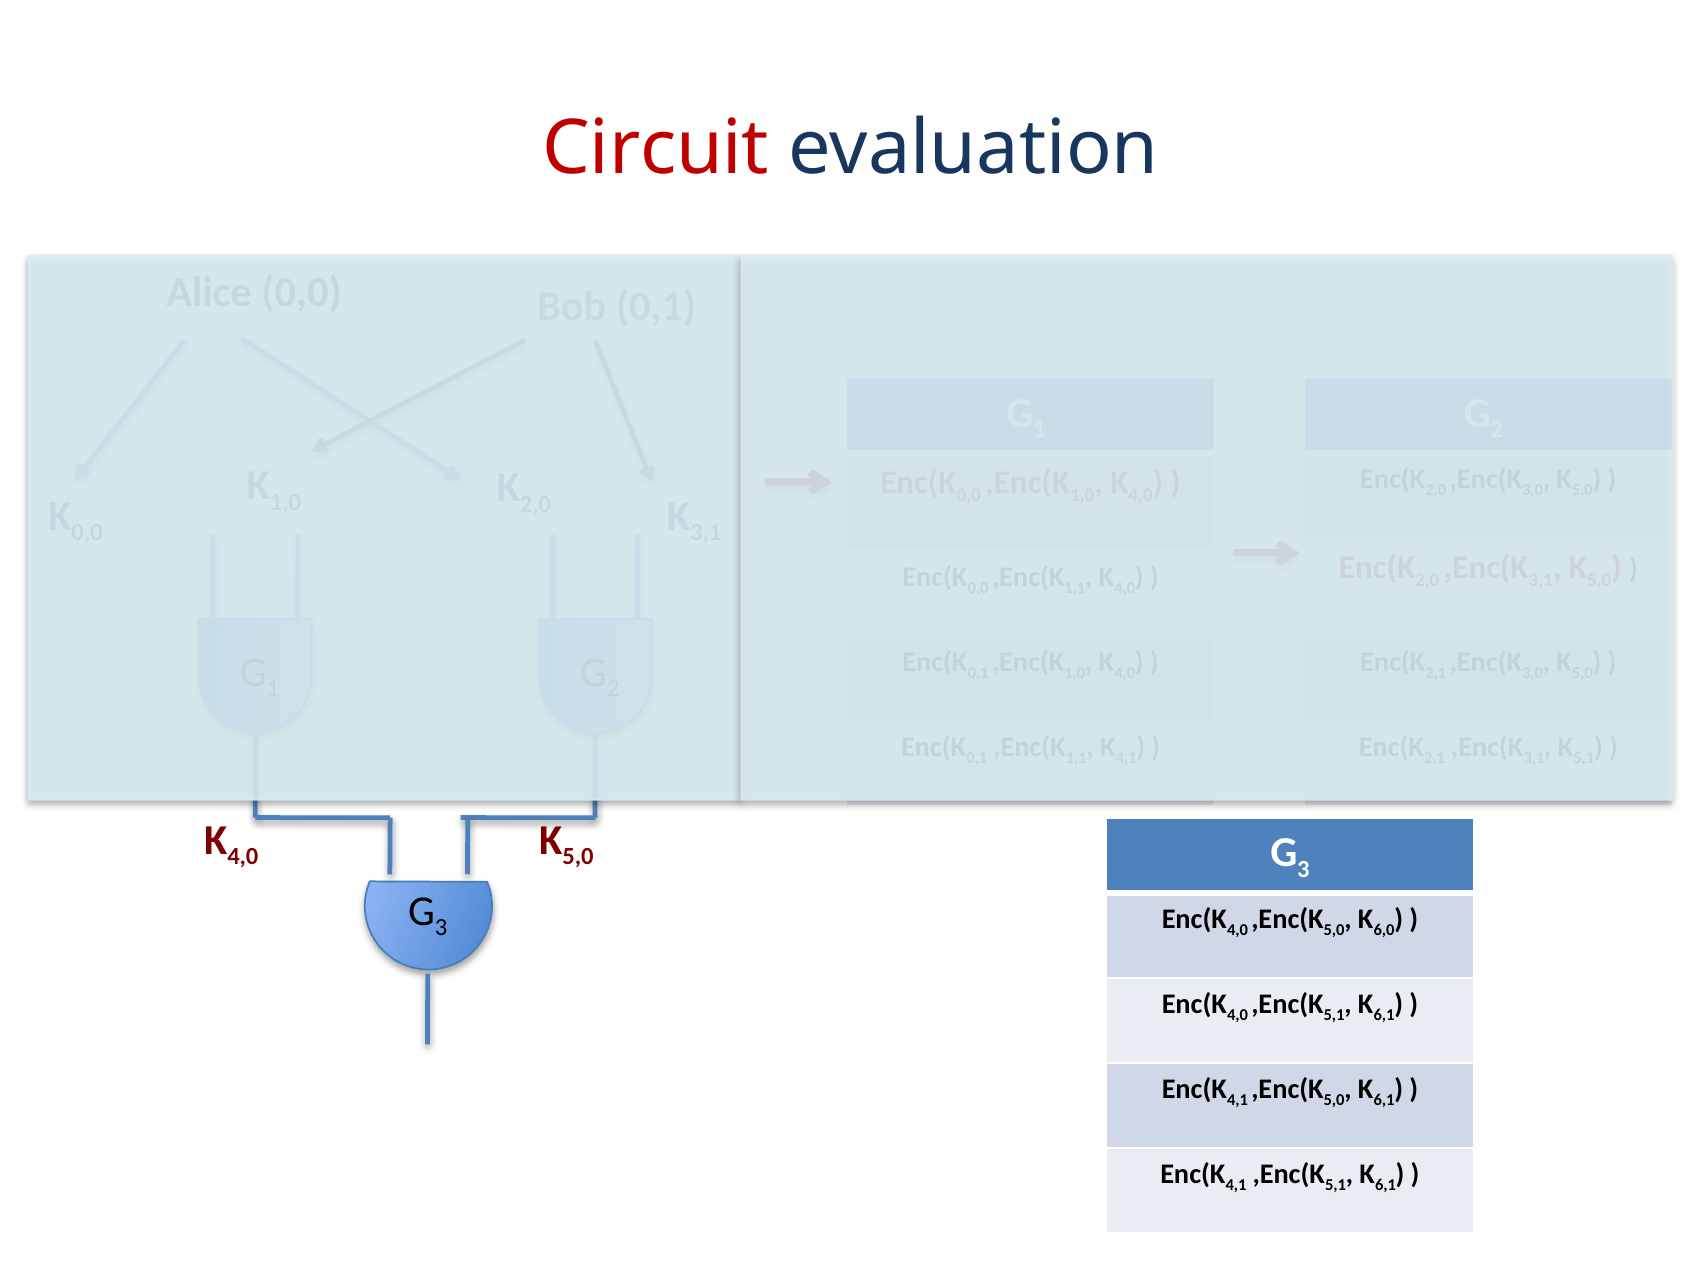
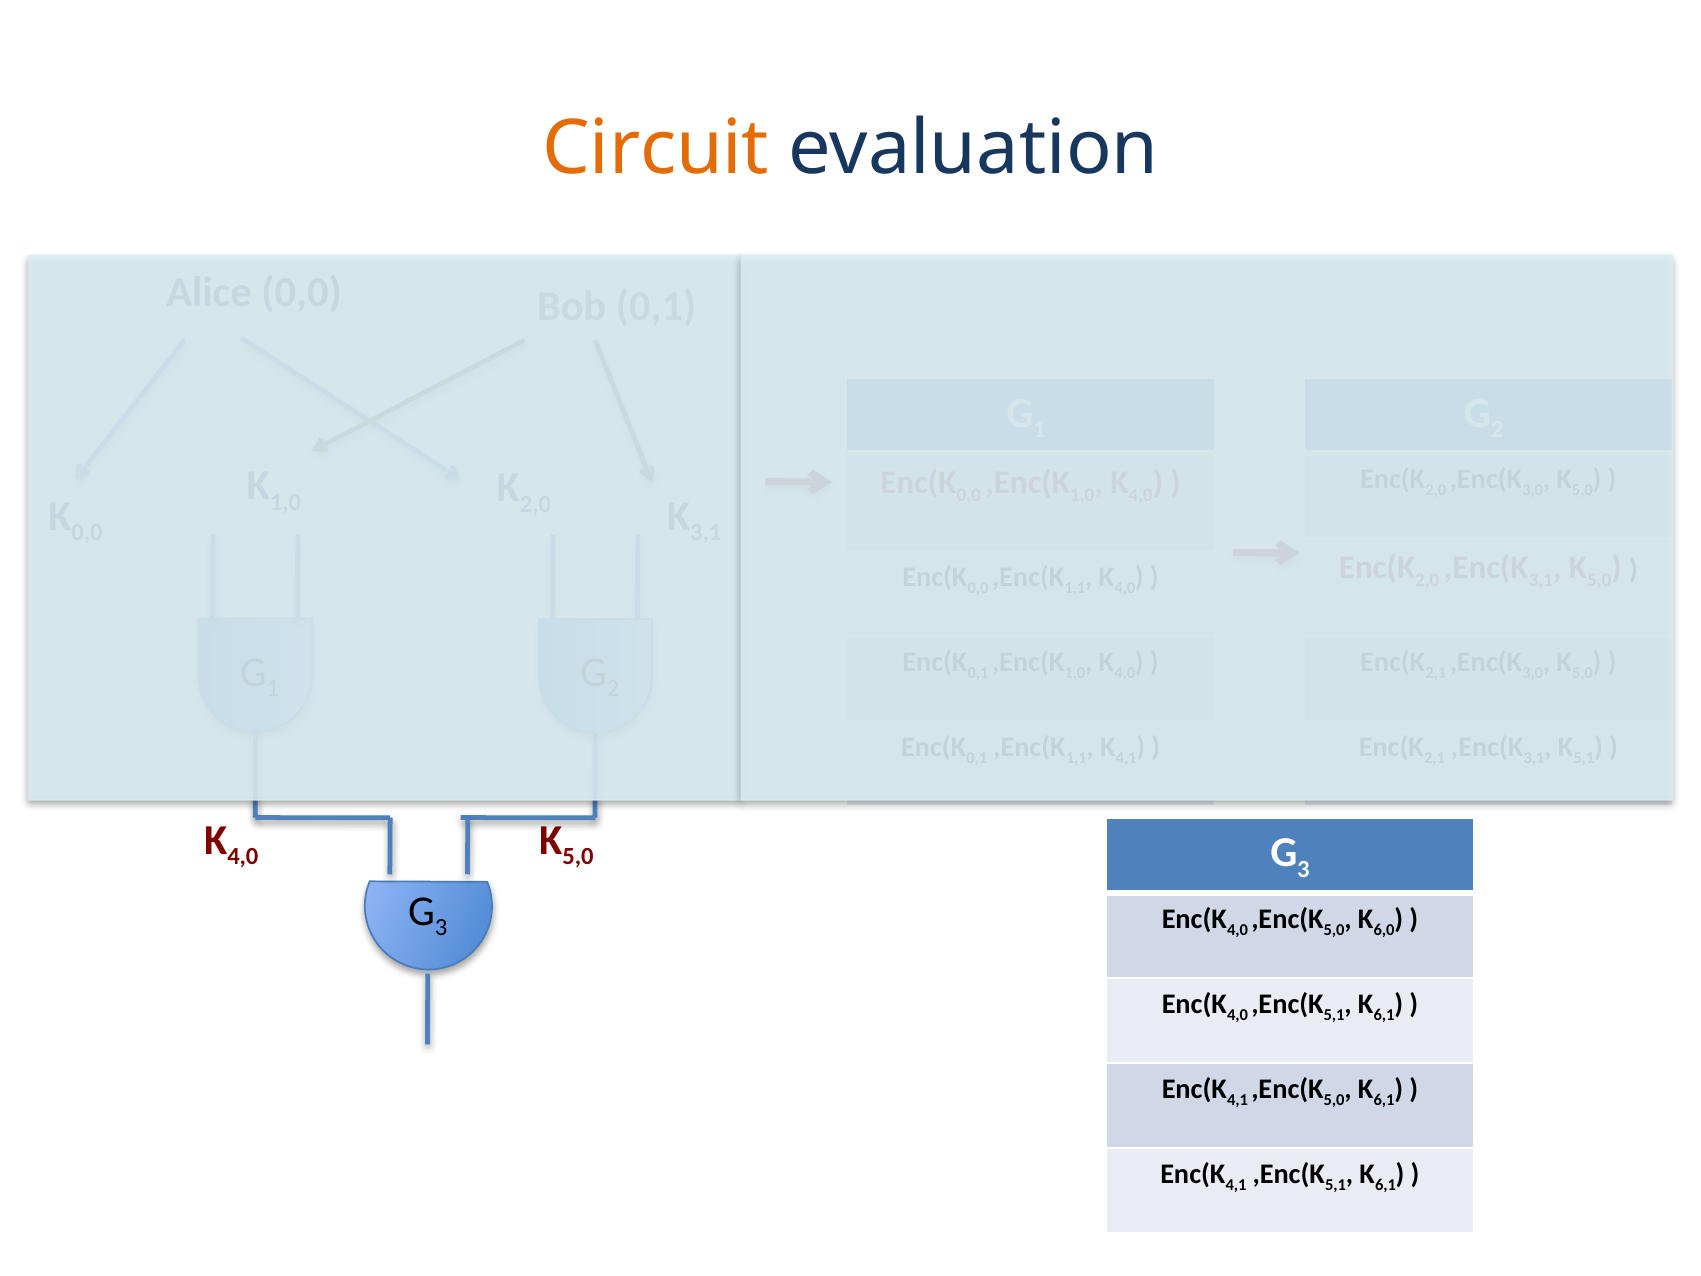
Circuit colour: red -> orange (656, 149)
